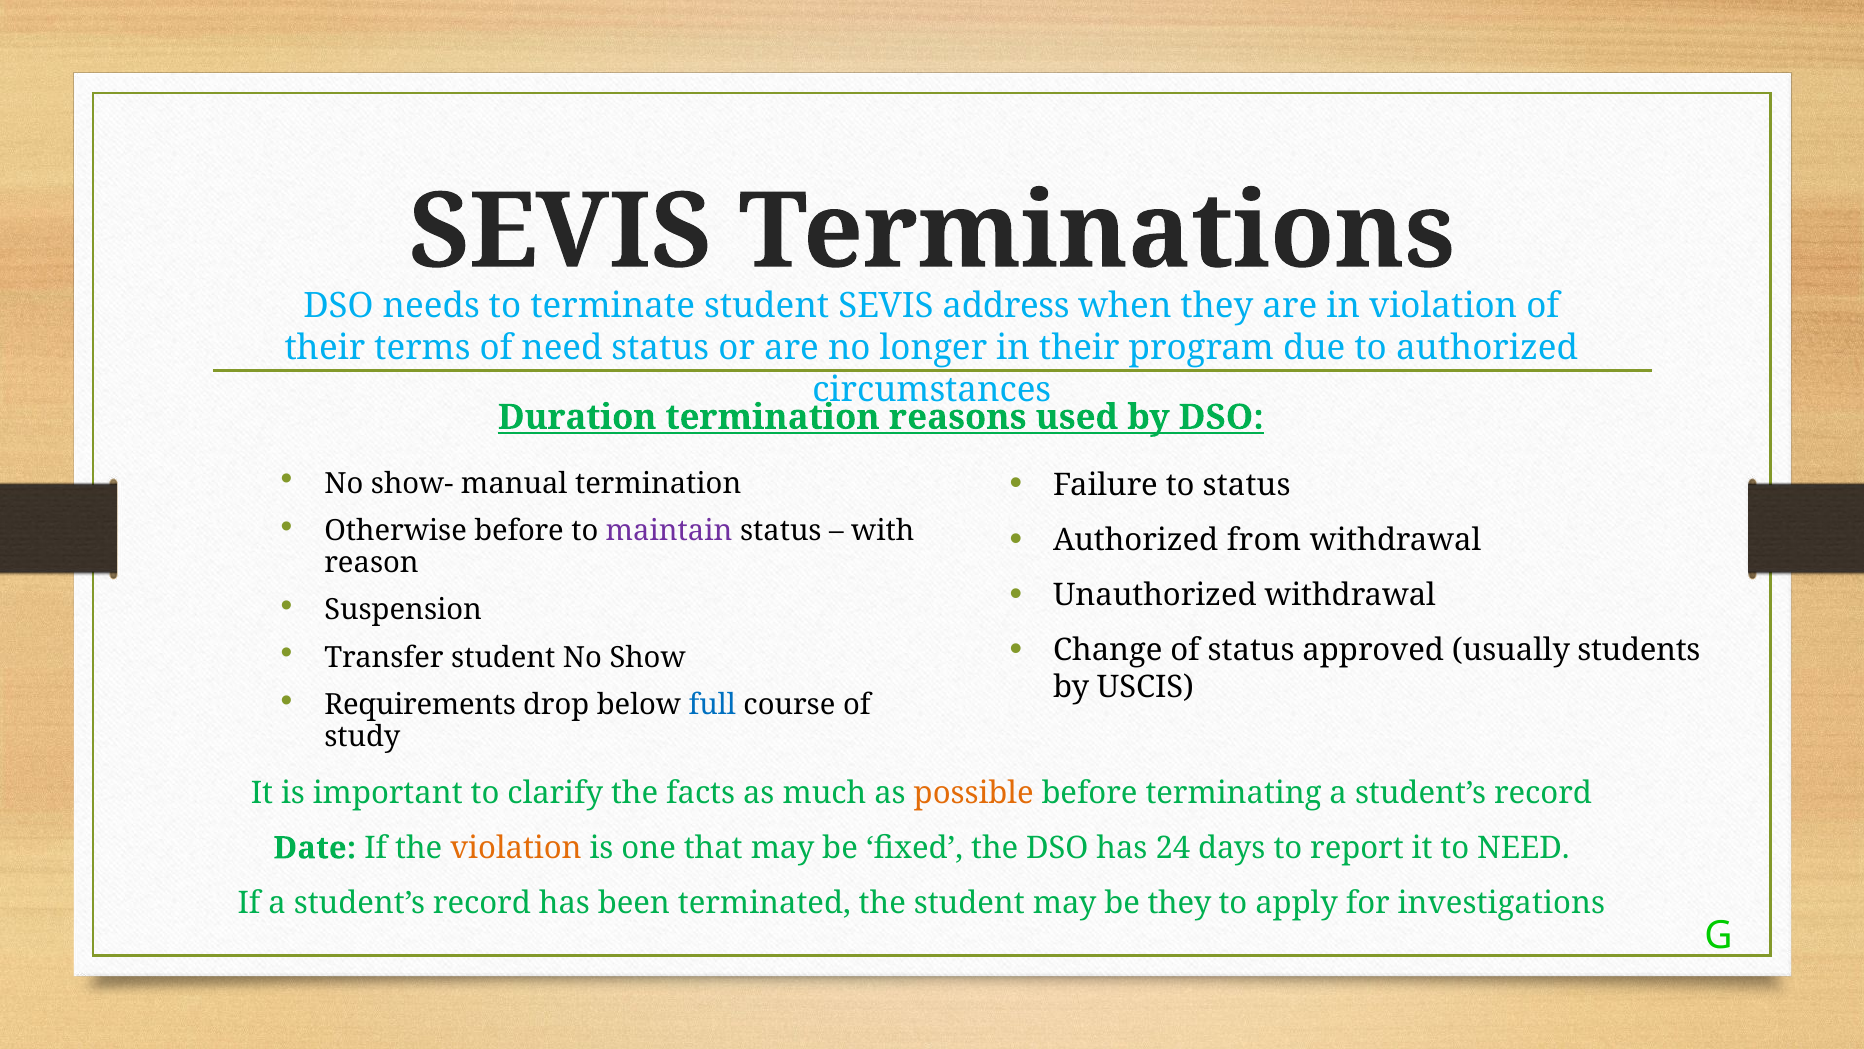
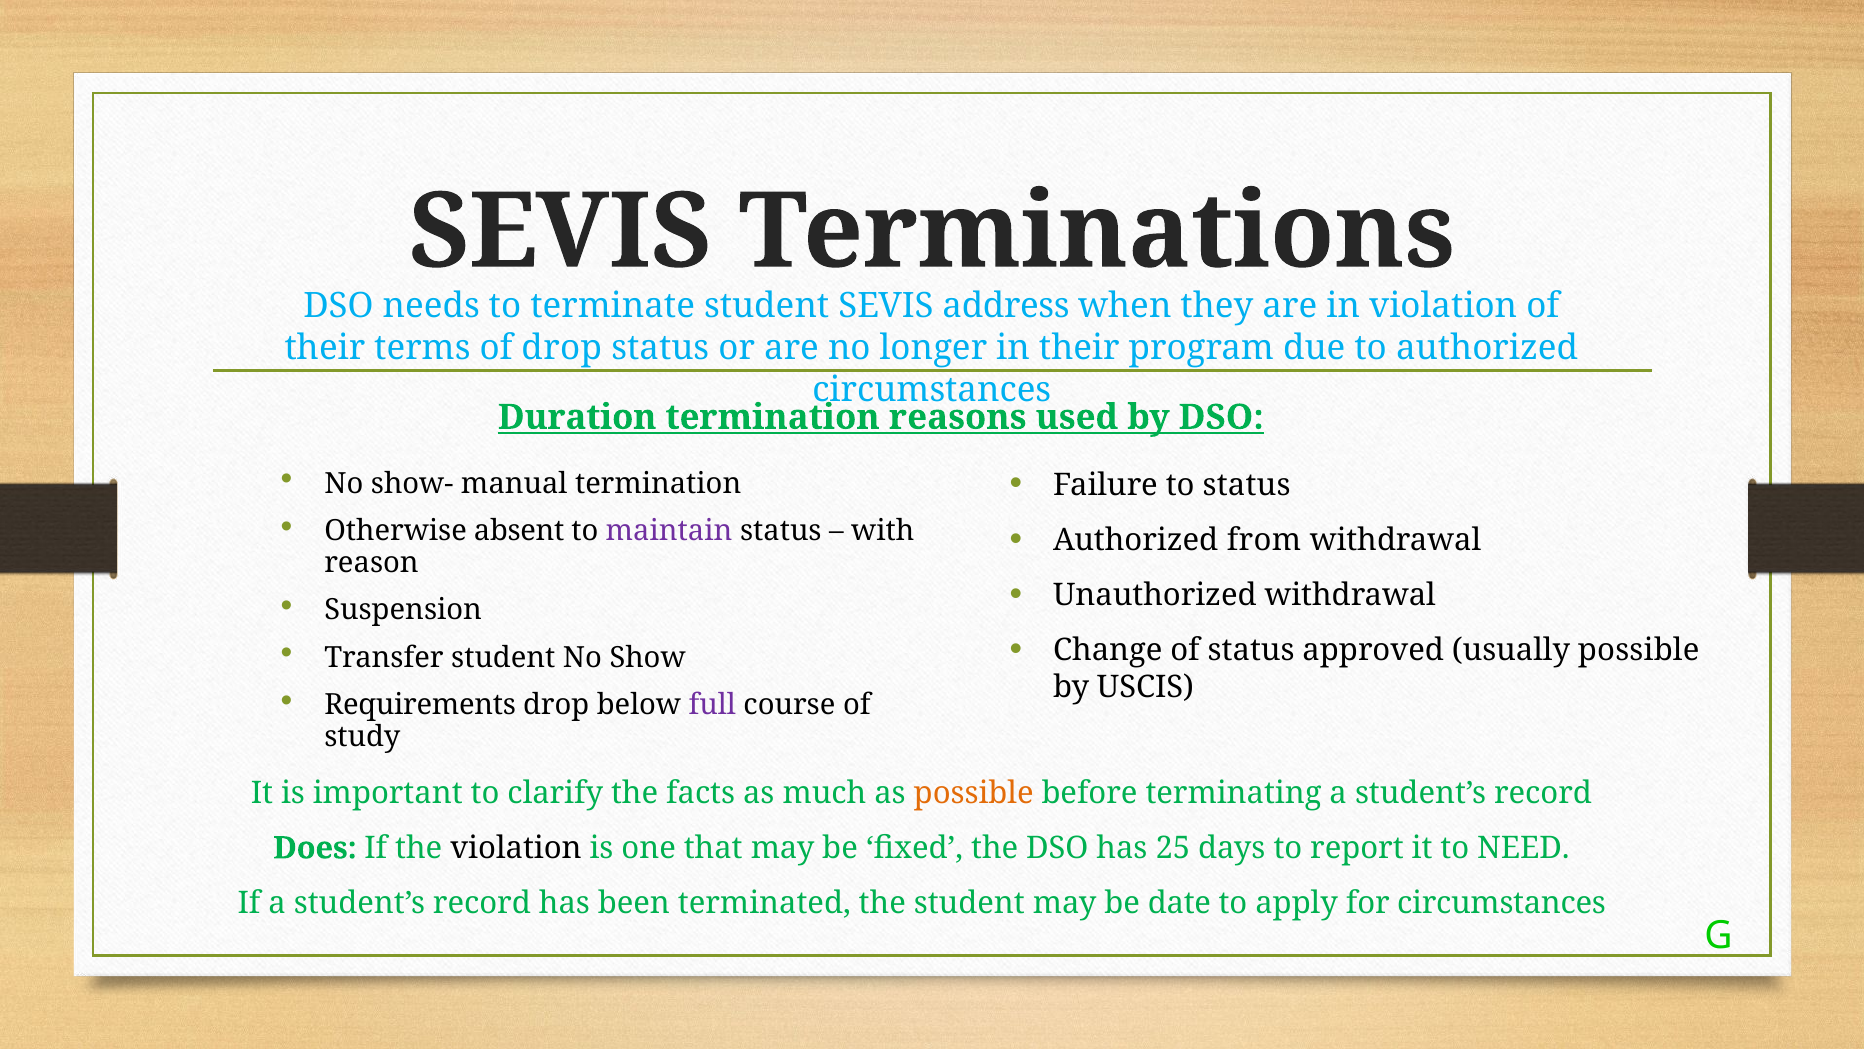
of need: need -> drop (562, 348)
Otherwise before: before -> absent (519, 531)
usually students: students -> possible (1639, 650)
full colour: blue -> purple (712, 705)
Date: Date -> Does (315, 848)
violation colour: orange -> black (516, 848)
24: 24 -> 25 (1173, 848)
be they: they -> date (1179, 903)
for investigations: investigations -> circumstances (1502, 903)
